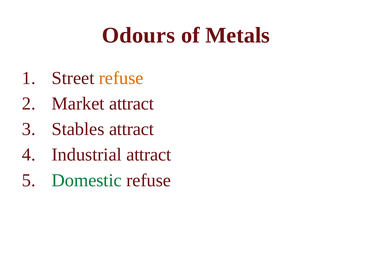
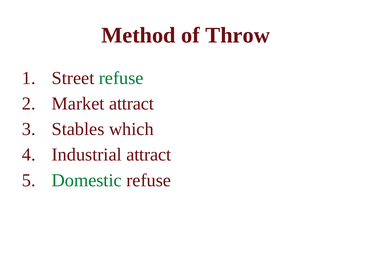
Odours: Odours -> Method (139, 35)
Metals: Metals -> Throw (238, 35)
refuse colour: orange -> green (121, 78)
Stables attract: attract -> which (131, 129)
